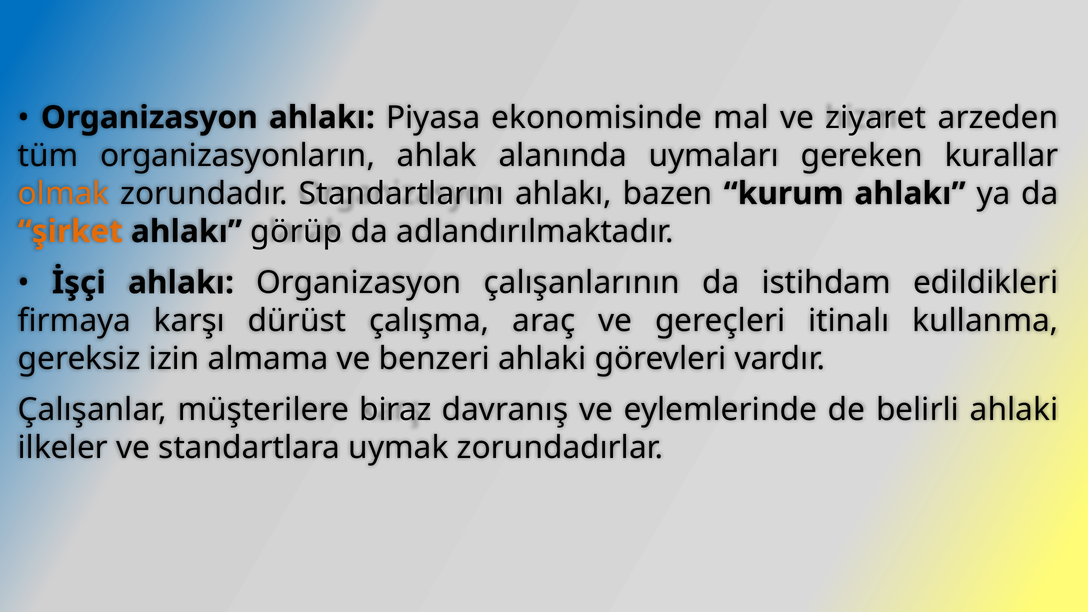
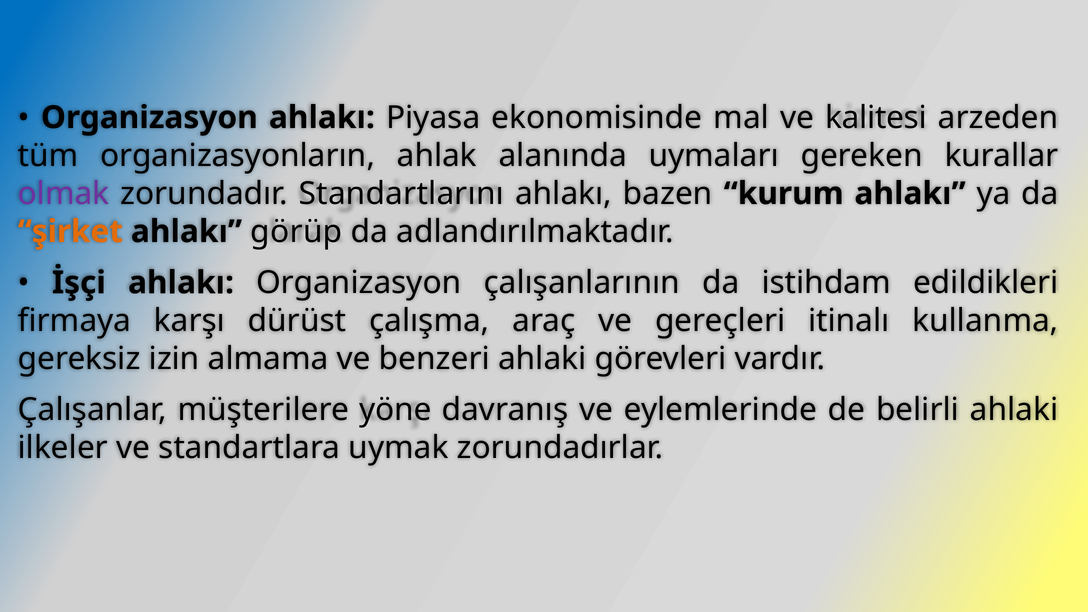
ziyaret: ziyaret -> kalitesi (876, 118)
olmak colour: orange -> purple (64, 194)
biraz: biraz -> yöne (395, 410)
